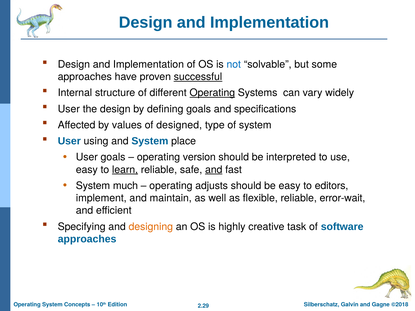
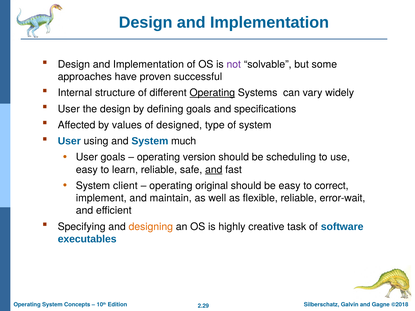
not colour: blue -> purple (234, 64)
successful underline: present -> none (198, 77)
place: place -> much (184, 141)
interpreted: interpreted -> scheduling (291, 157)
learn underline: present -> none (125, 170)
much: much -> client (125, 186)
adjusts: adjusts -> original (212, 186)
editors: editors -> correct (332, 186)
approaches: approaches -> executables (87, 239)
